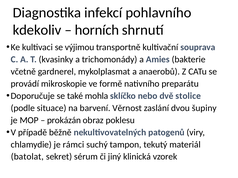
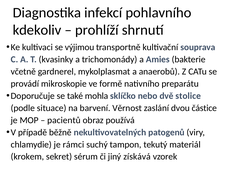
horních: horních -> prohlíží (97, 30)
šupiny: šupiny -> částice (204, 108)
prokázán: prokázán -> pacientů (64, 120)
poklesu: poklesu -> používá (120, 120)
batolat: batolat -> krokem (27, 157)
klinická: klinická -> získává (137, 157)
